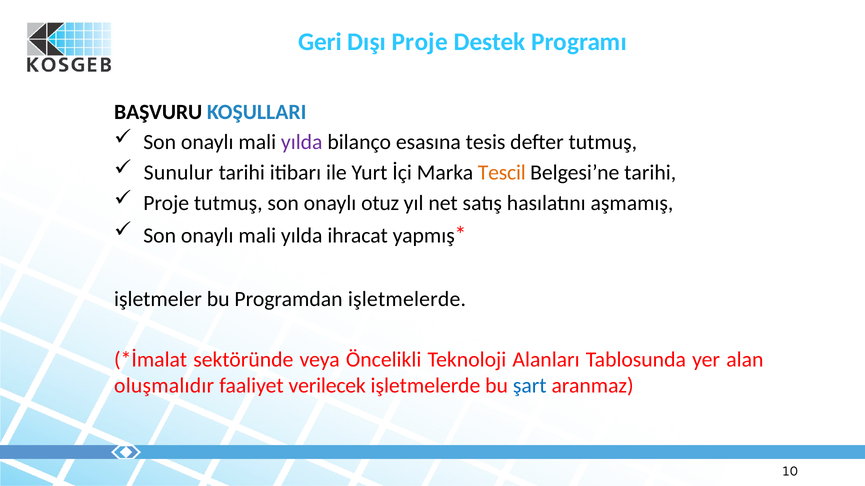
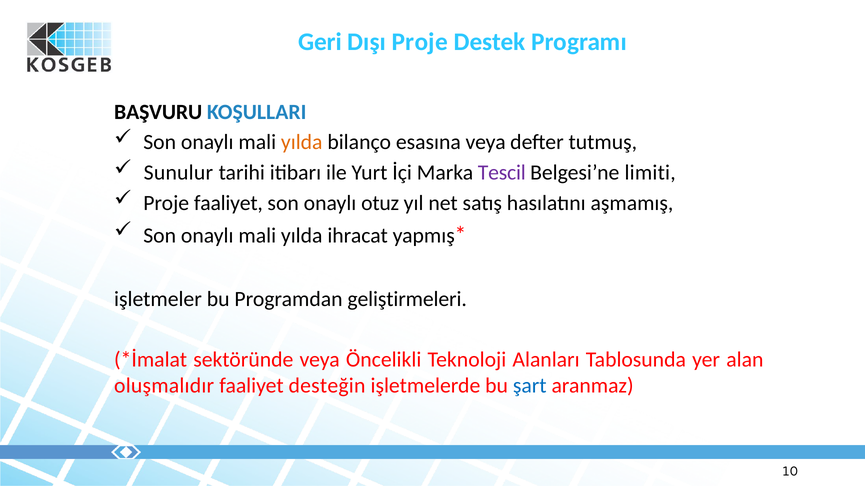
yılda colour: purple -> orange (302, 142)
esasına tesis: tesis -> veya (486, 142)
Tescil colour: orange -> purple (502, 173)
Belgesi’ne tarihi: tarihi -> limiti (650, 173)
Proje tutmuş: tutmuş -> faaliyet (228, 203)
Programdan işletmelerde: işletmelerde -> geliştirmeleri (407, 299)
verilecek: verilecek -> desteğin (327, 386)
